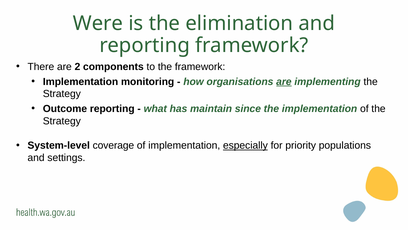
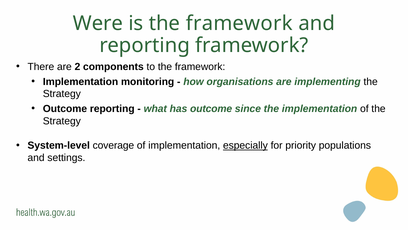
is the elimination: elimination -> framework (239, 23)
are underline: present -> none (284, 81)
has maintain: maintain -> outcome (211, 108)
